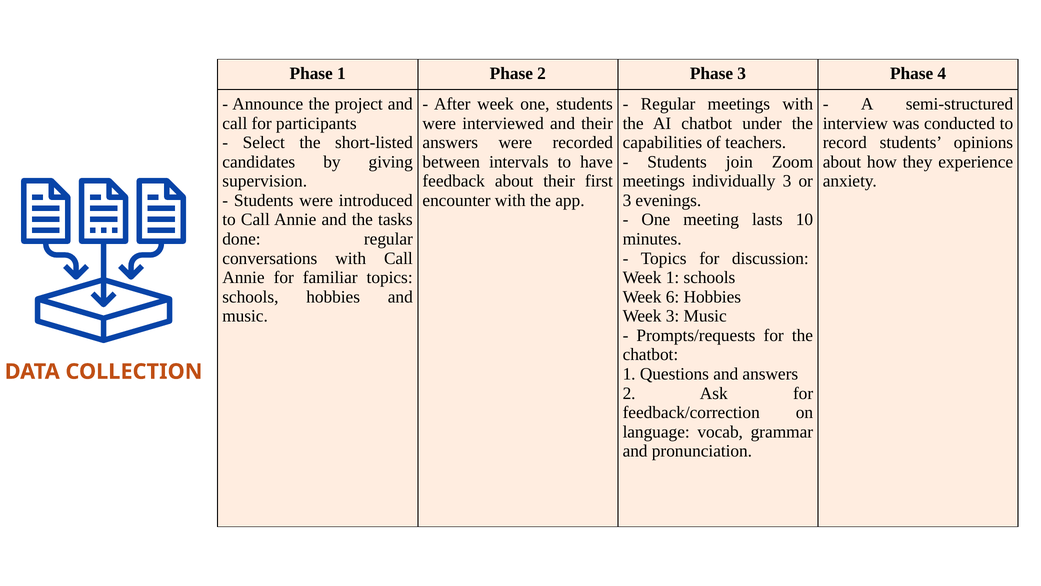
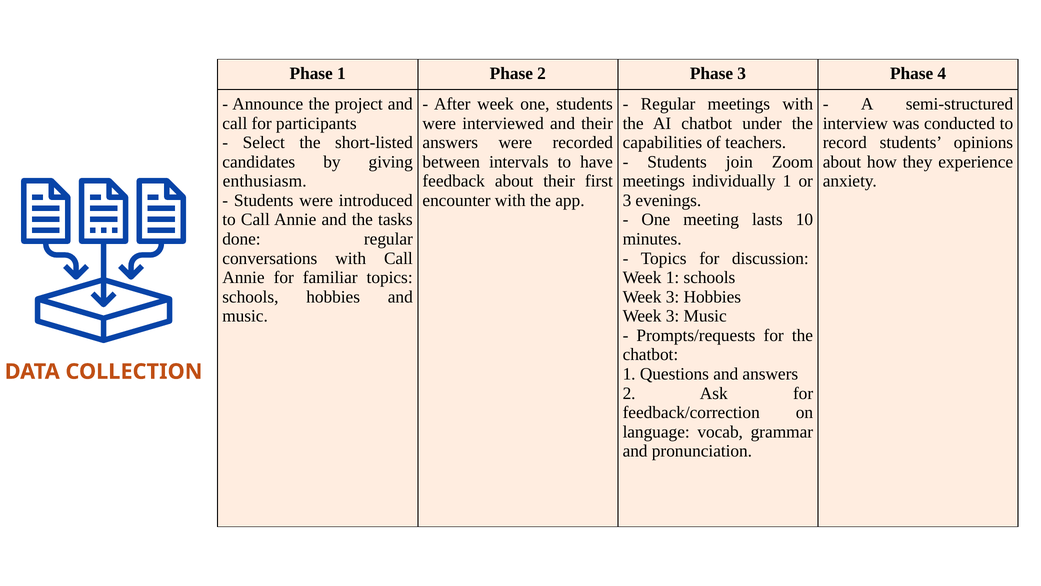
supervision: supervision -> enthusiasm (265, 181)
individually 3: 3 -> 1 (787, 181)
6: 6 -> 3 (673, 297)
